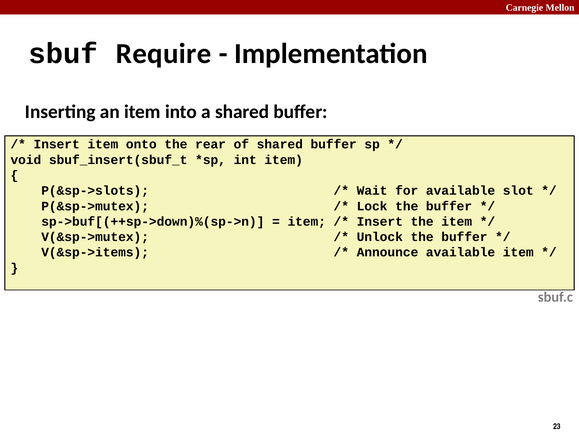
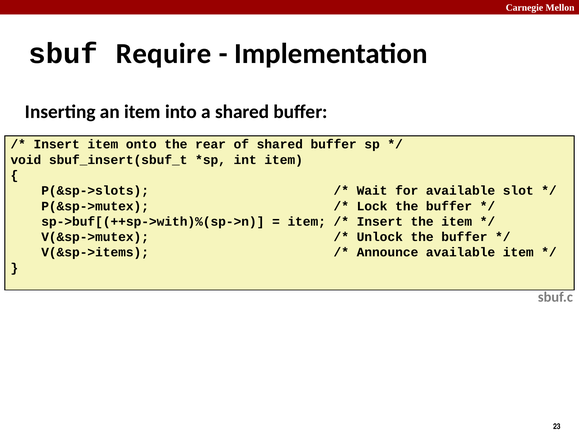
sp->buf[(++sp->down)%(sp->n: sp->buf[(++sp->down)%(sp->n -> sp->buf[(++sp->with)%(sp->n (153, 222)
